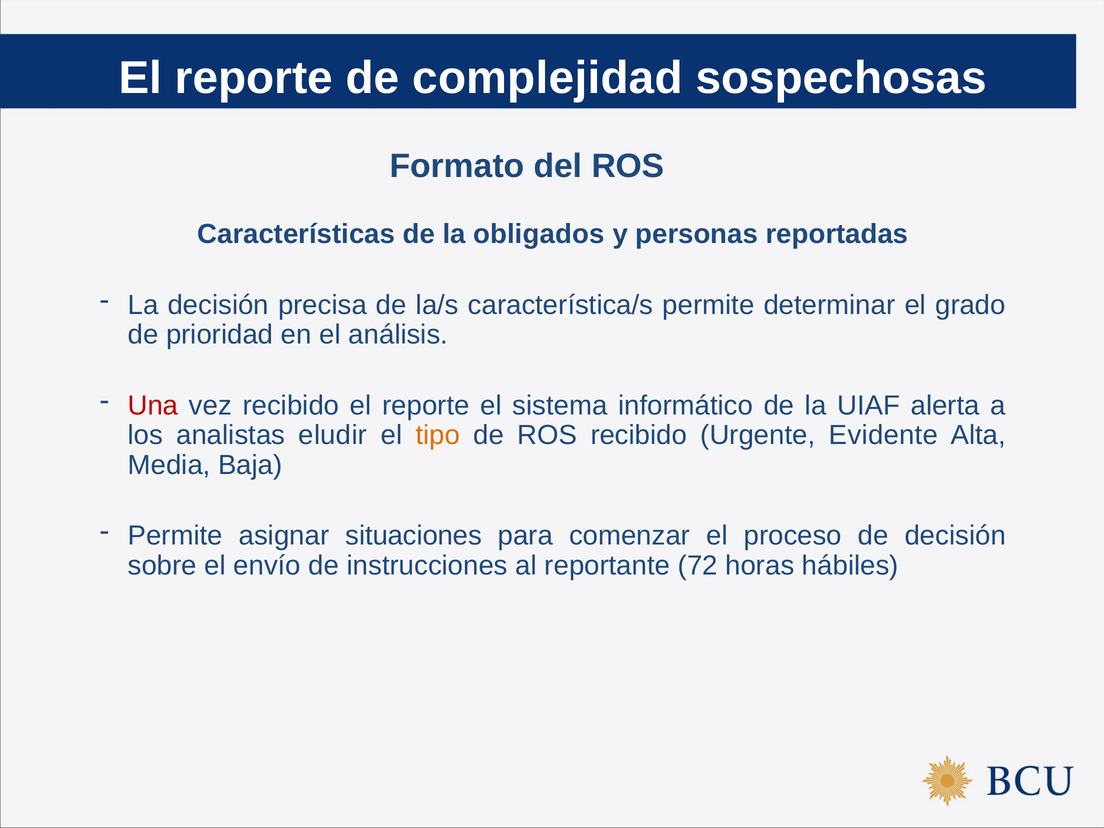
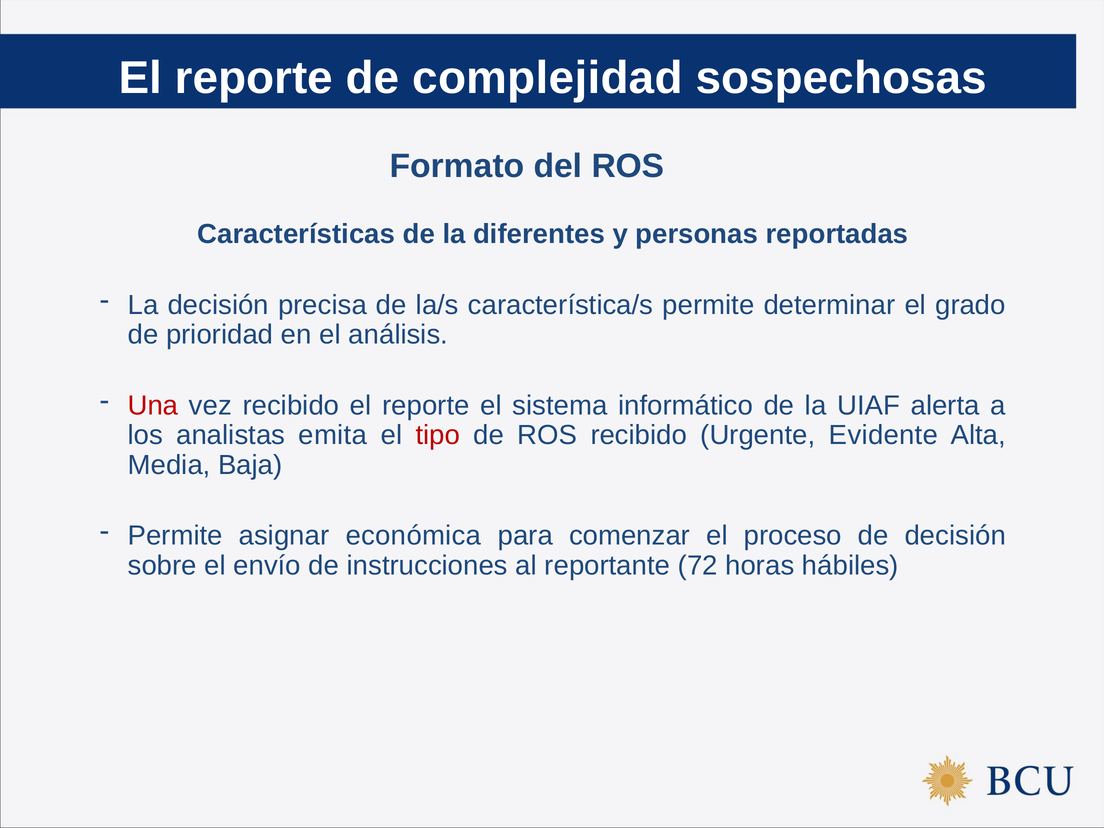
obligados: obligados -> diferentes (539, 234)
eludir: eludir -> emita (333, 435)
tipo colour: orange -> red (438, 435)
situaciones: situaciones -> económica (413, 536)
